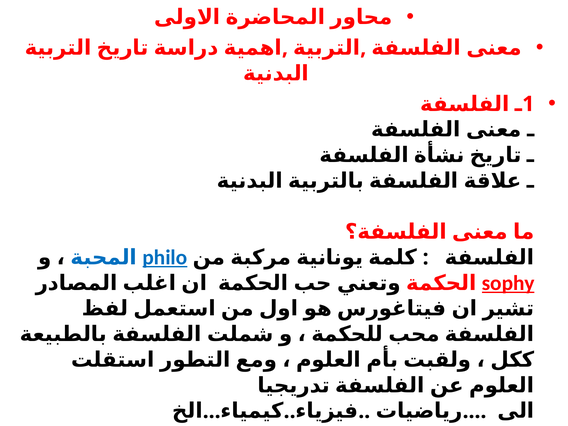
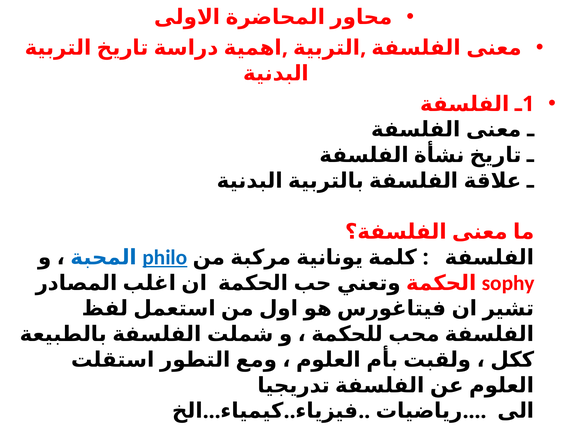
sophy underline: present -> none (508, 283)
